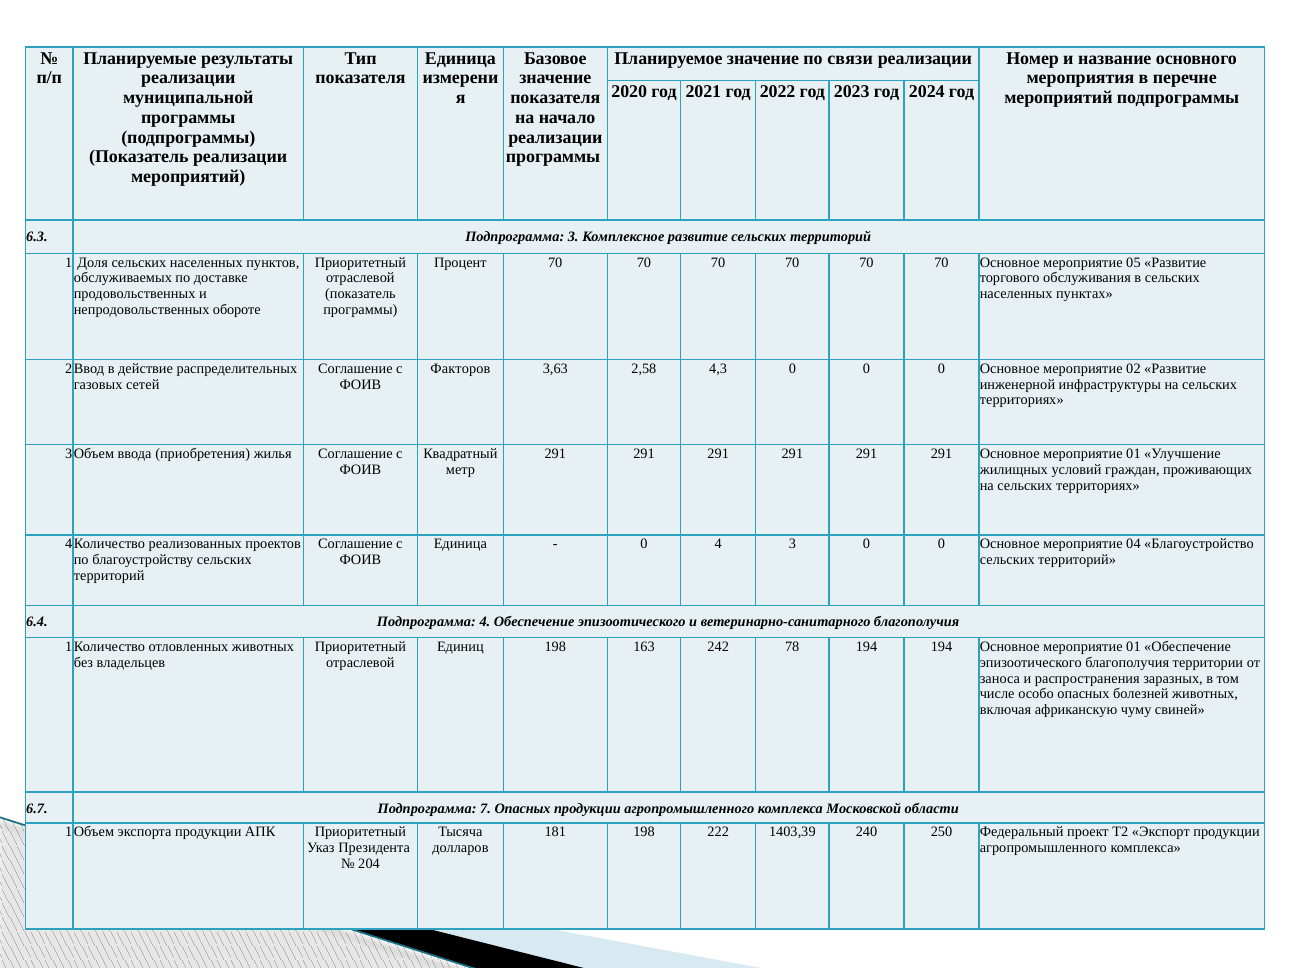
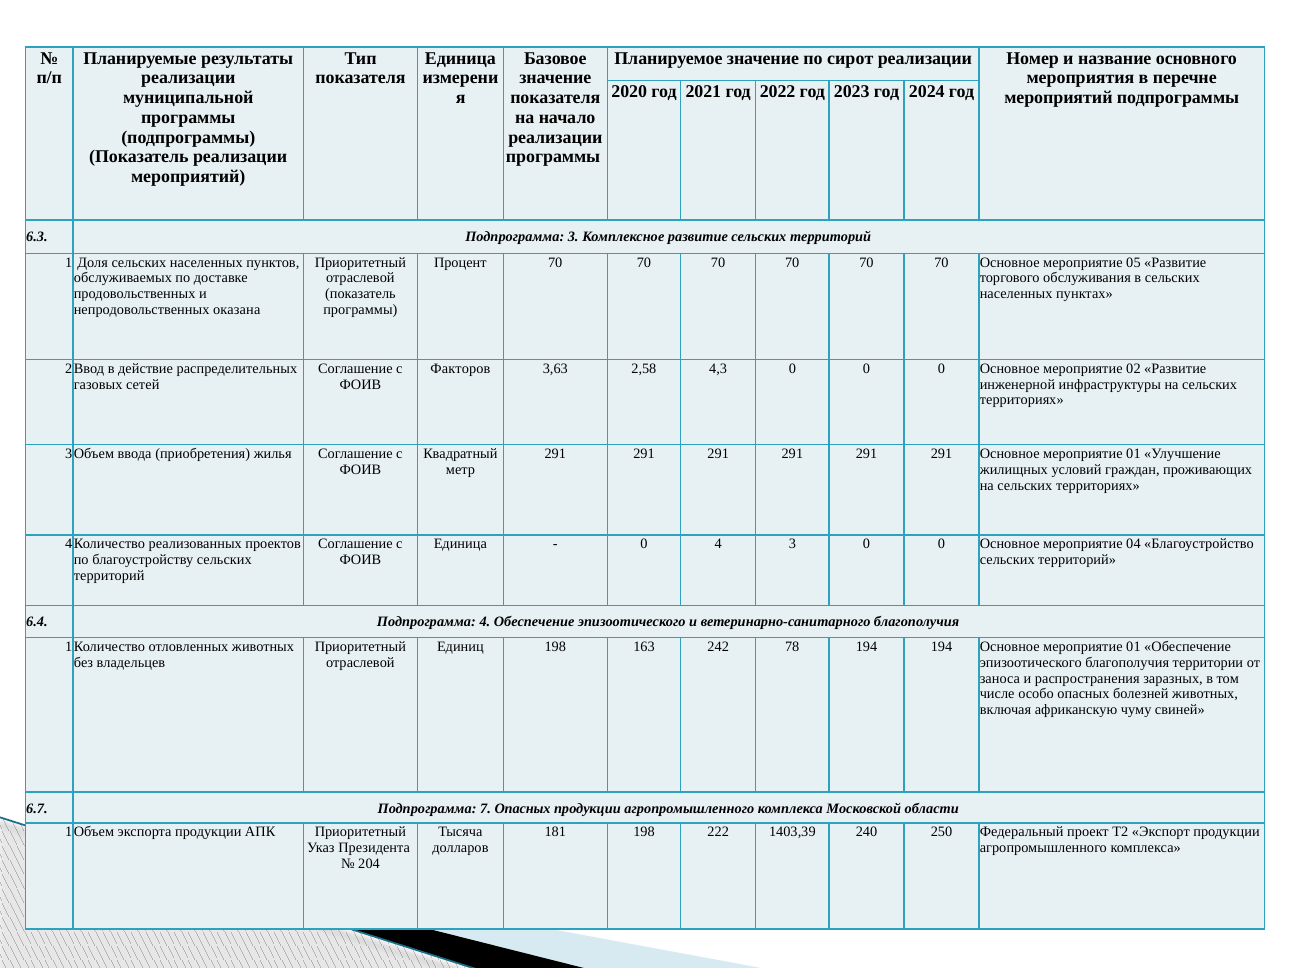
связи: связи -> сирот (850, 58)
обороте: обороте -> оказана (237, 310)
